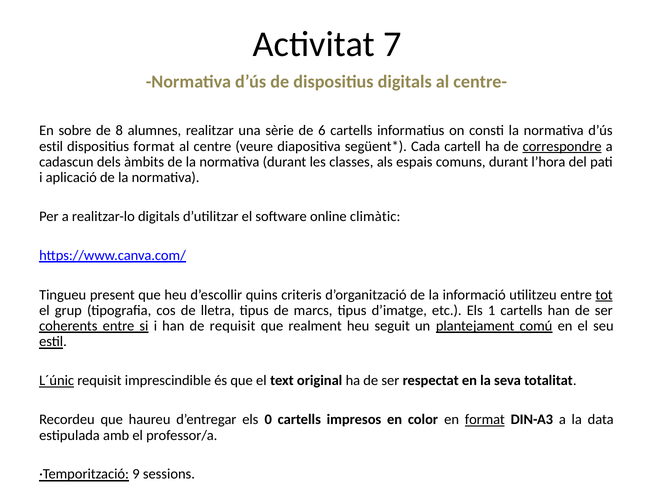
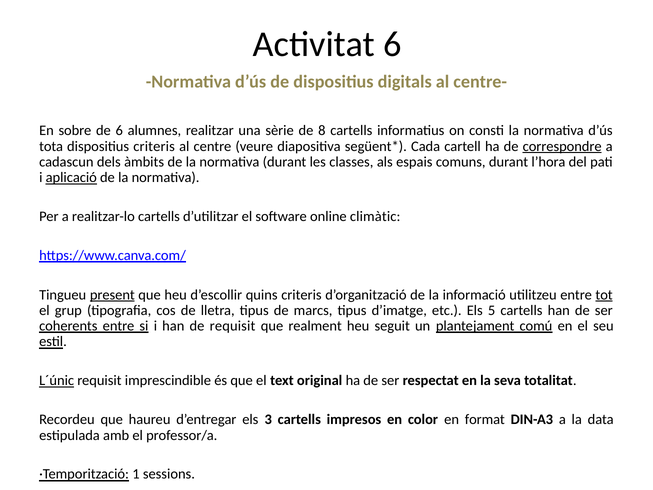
Activitat 7: 7 -> 6 (392, 44)
de 8: 8 -> 6 (119, 131)
6: 6 -> 8 (322, 131)
estil: estil -> tota (51, 146)
dispositius format: format -> criteris (154, 146)
aplicació underline: none -> present (71, 177)
realitzar-lo digitals: digitals -> cartells (159, 216)
present underline: none -> present (112, 295)
1: 1 -> 5 (492, 310)
0: 0 -> 3 (268, 419)
format underline: present -> none (485, 419)
9: 9 -> 1 (136, 474)
